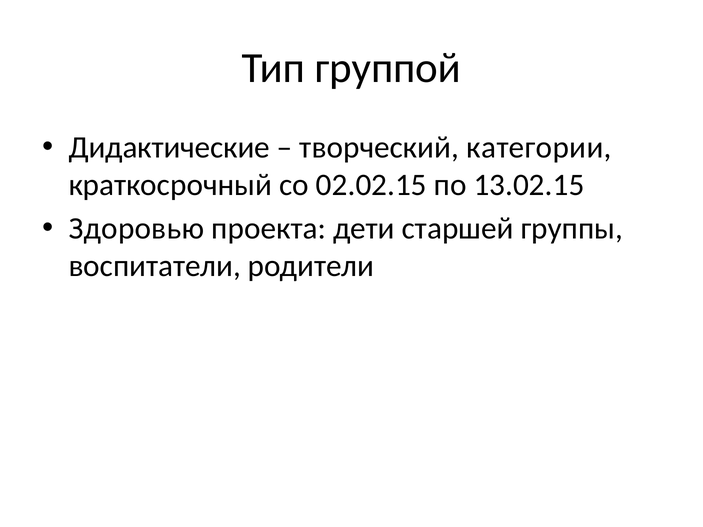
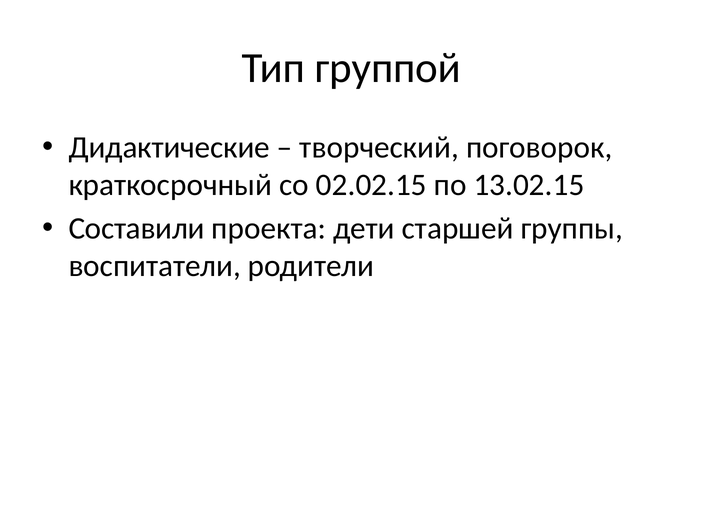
категории: категории -> поговорок (539, 147)
Здоровью: Здоровью -> Составили (137, 229)
